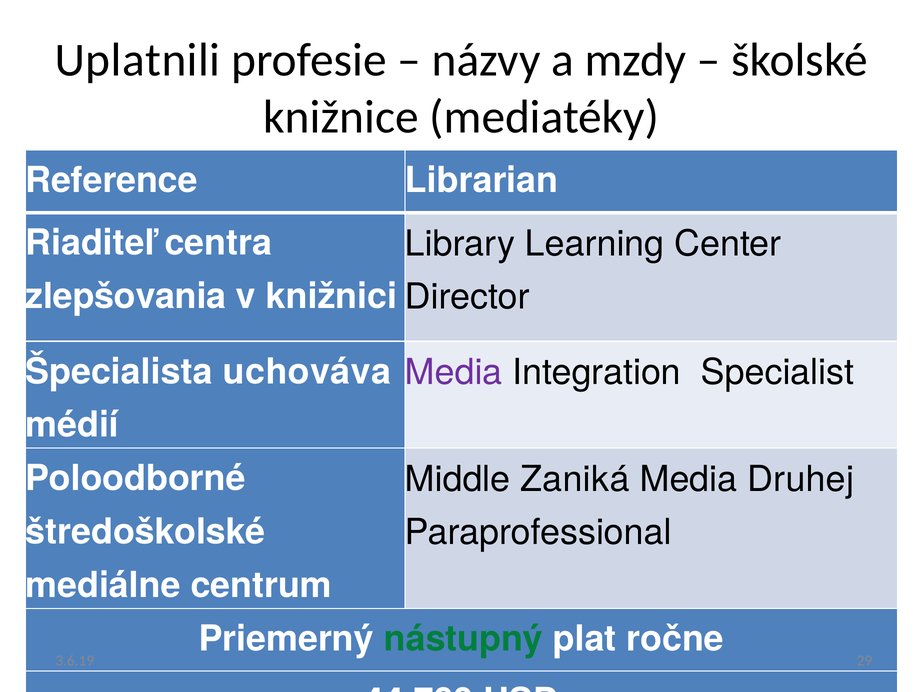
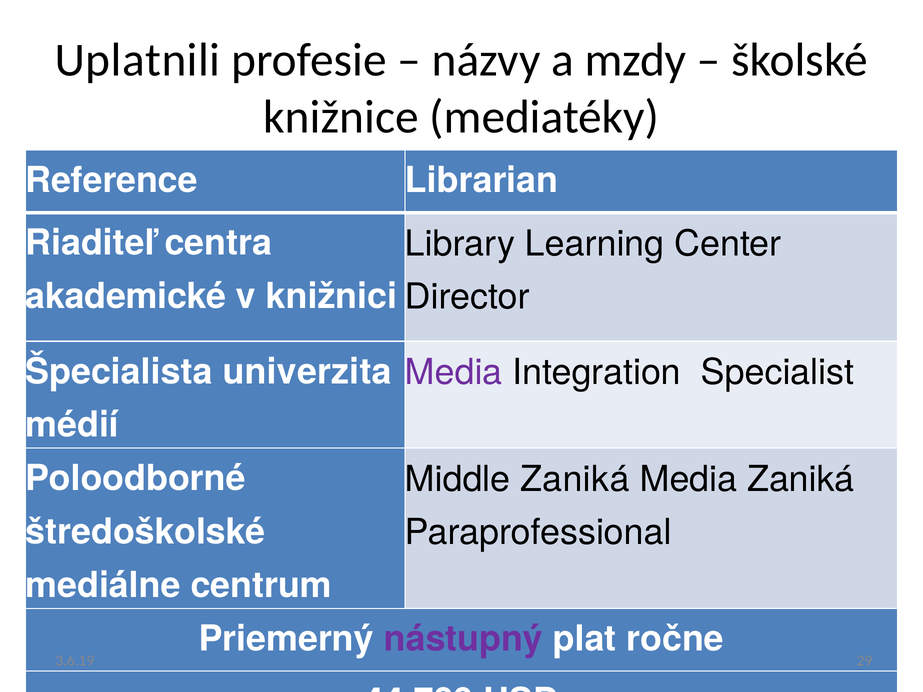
zlepšovania: zlepšovania -> akademické (126, 297)
uchováva: uchováva -> univerzita (307, 372)
Media Druhej: Druhej -> Zaniká (801, 479)
nástupný colour: green -> purple (463, 639)
